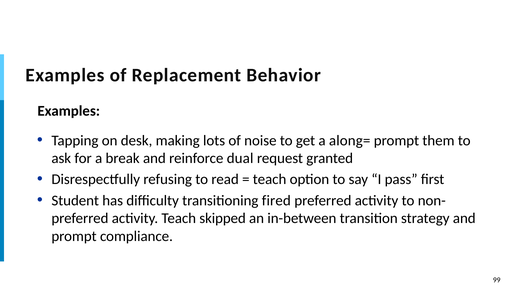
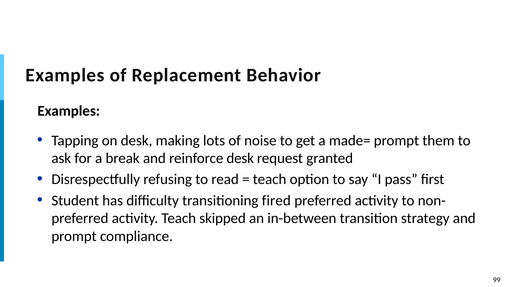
along=: along= -> made= (350, 141)
reinforce dual: dual -> desk (240, 159)
